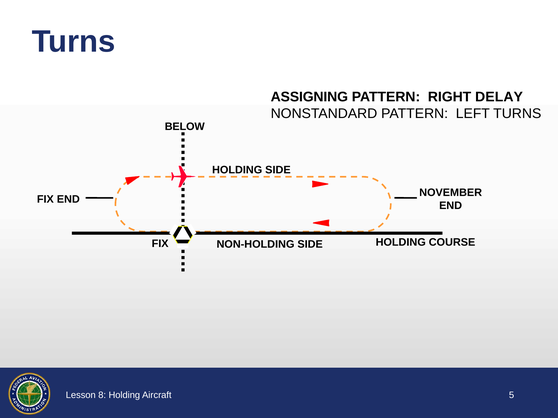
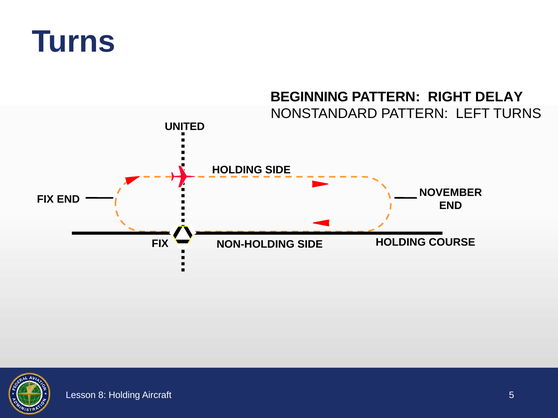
ASSIGNING: ASSIGNING -> BEGINNING (309, 97)
BELOW: BELOW -> UNITED (185, 127)
